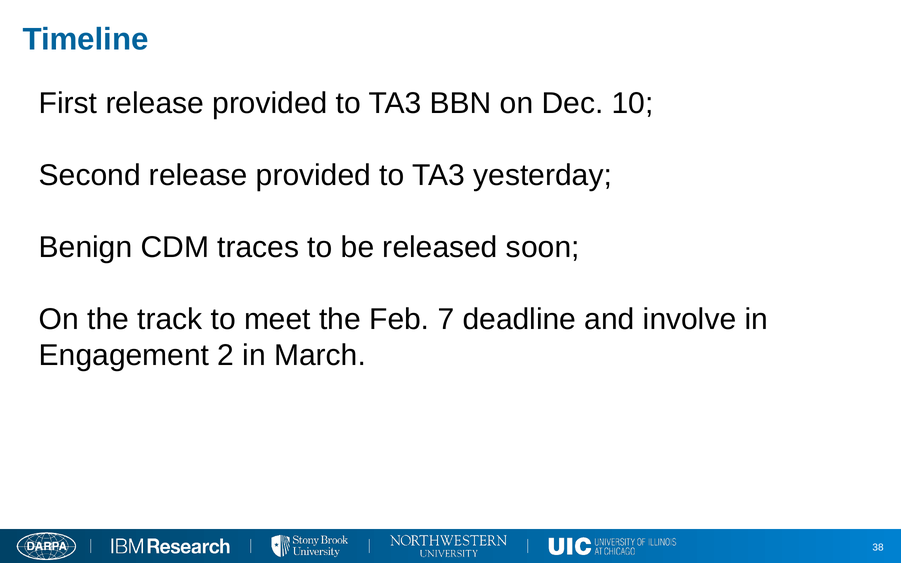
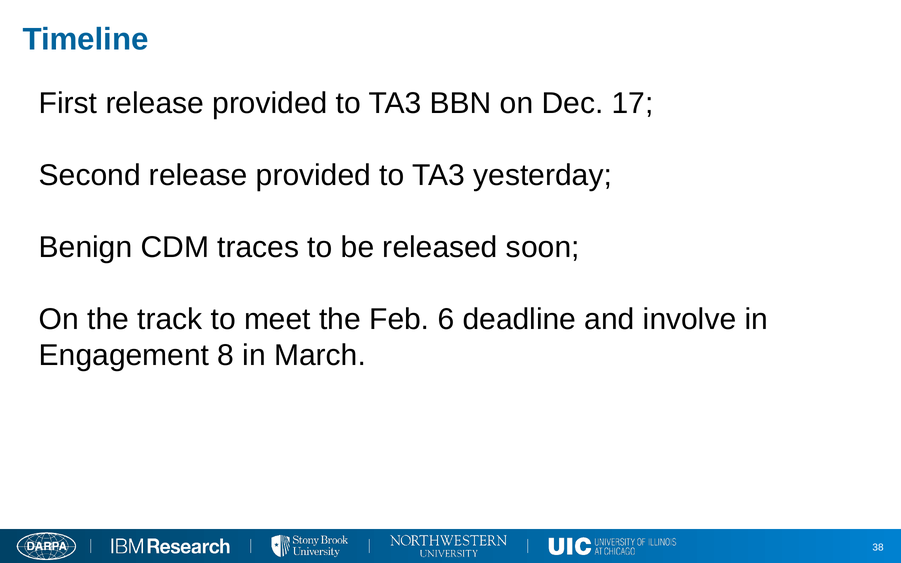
10: 10 -> 17 (633, 103)
7: 7 -> 6 (446, 320)
2: 2 -> 8 (226, 356)
